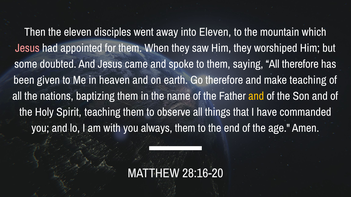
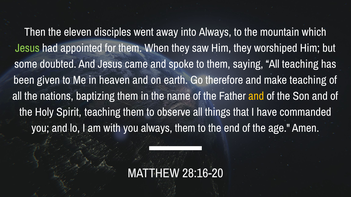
into Eleven: Eleven -> Always (215, 32)
Jesus colour: pink -> light green (27, 48)
All therefore: therefore -> teaching (300, 64)
